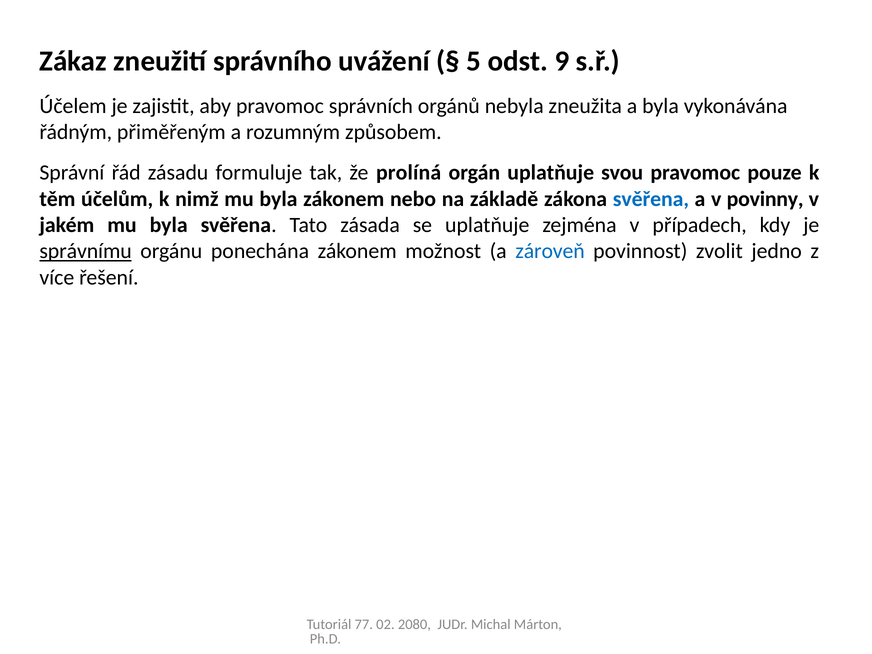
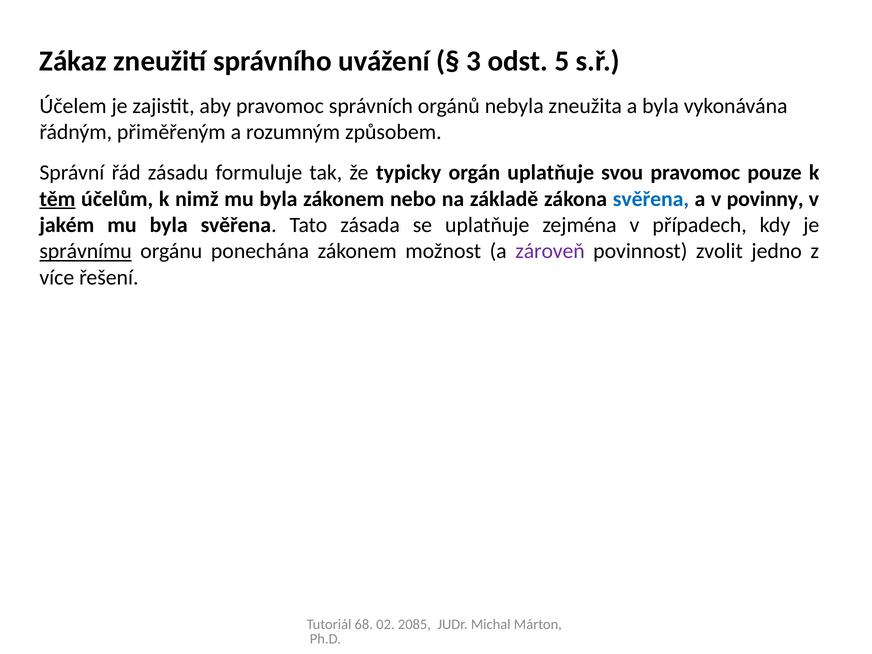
5: 5 -> 3 (474, 61)
9: 9 -> 5 (562, 61)
prolíná: prolíná -> typicky (409, 173)
těm underline: none -> present (57, 199)
zároveň colour: blue -> purple (550, 251)
77: 77 -> 68 (364, 624)
2080: 2080 -> 2085 (414, 624)
